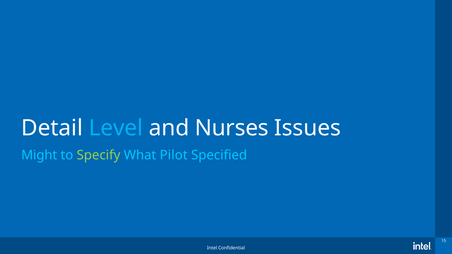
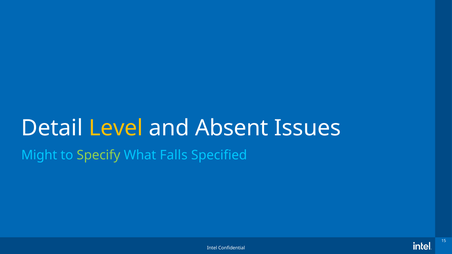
Level colour: light blue -> yellow (116, 128)
Nurses: Nurses -> Absent (232, 128)
Pilot: Pilot -> Falls (174, 155)
